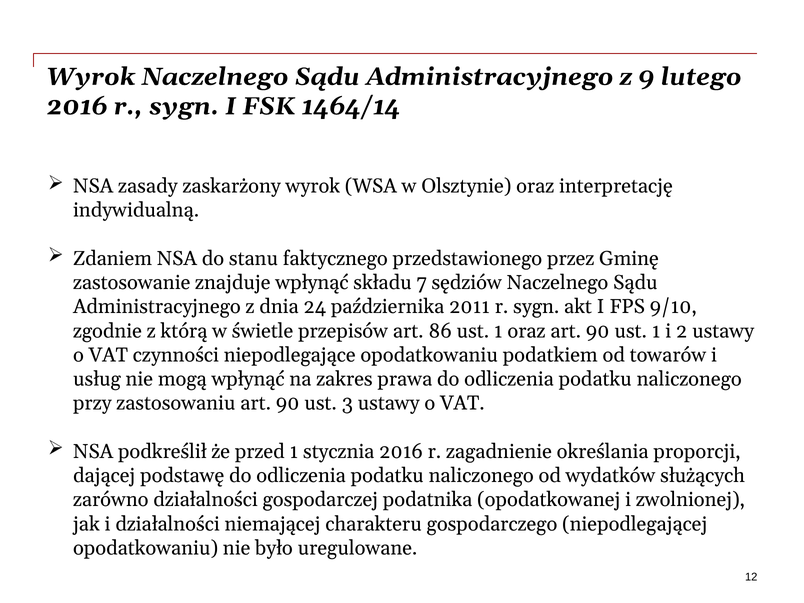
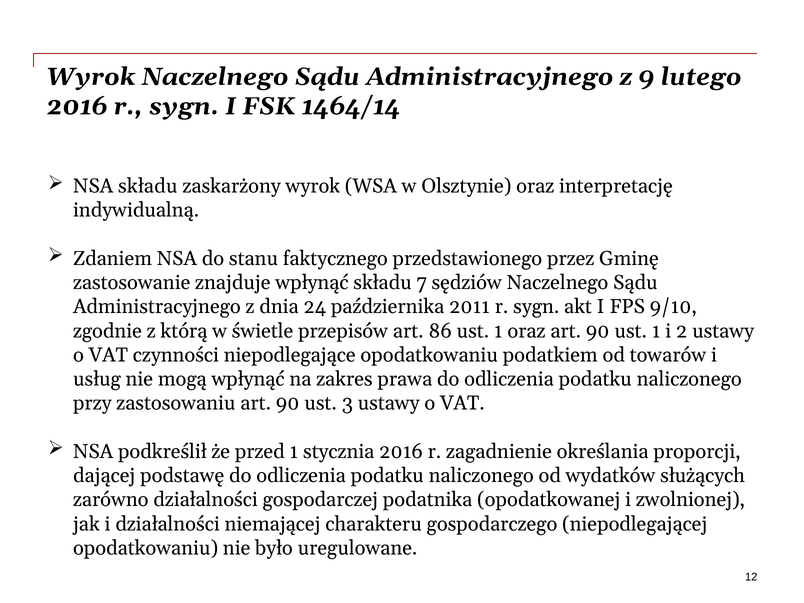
NSA zasady: zasady -> składu (148, 186)
